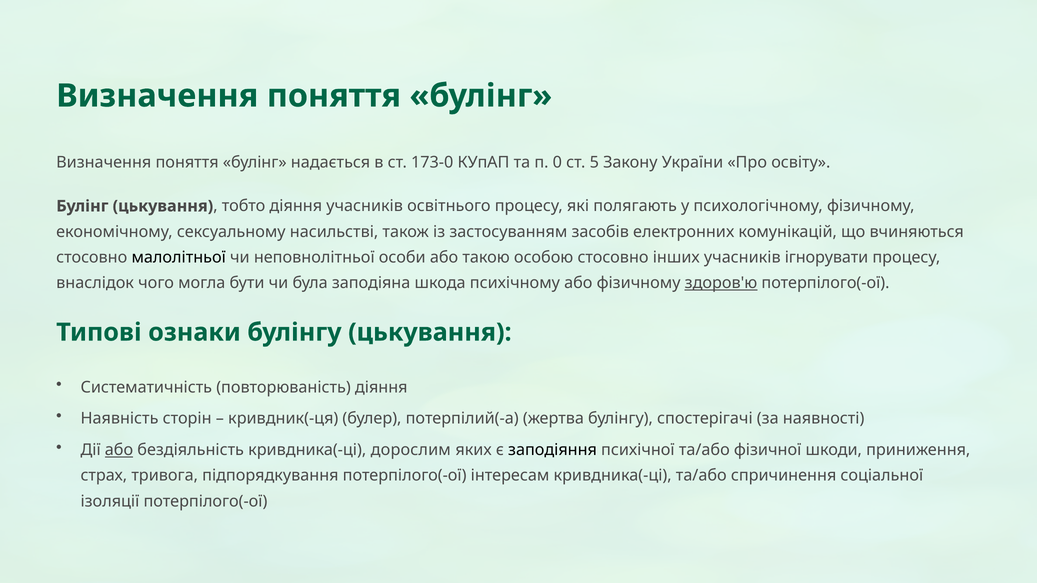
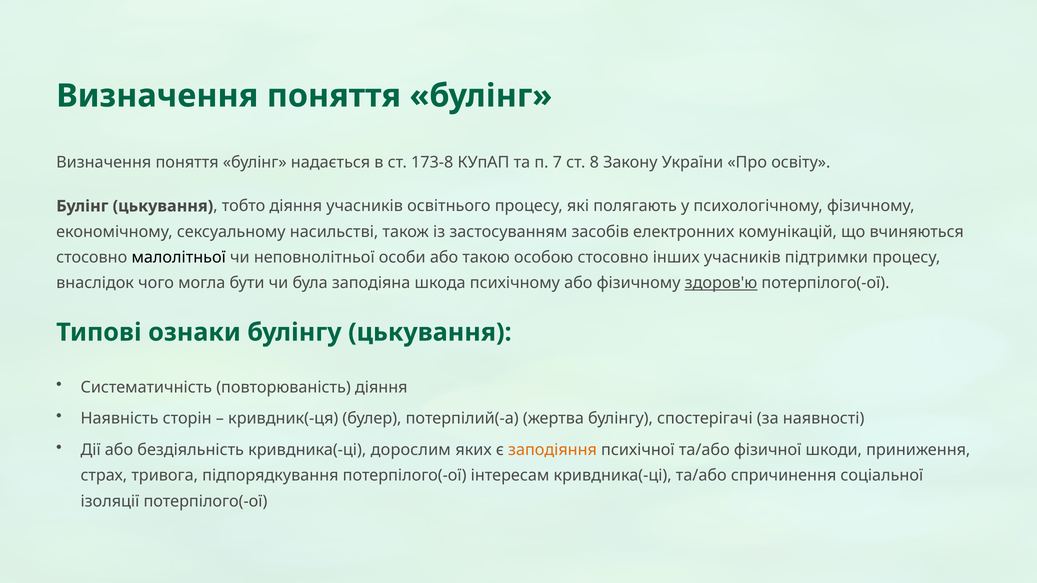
173-0: 173-0 -> 173-8 (432, 162)
0: 0 -> 7 (557, 162)
5: 5 -> 8 (594, 162)
ігнорувати: ігнорувати -> підтримки (826, 258)
або underline: present -> none (119, 450)
заподіяння colour: black -> orange (553, 450)
